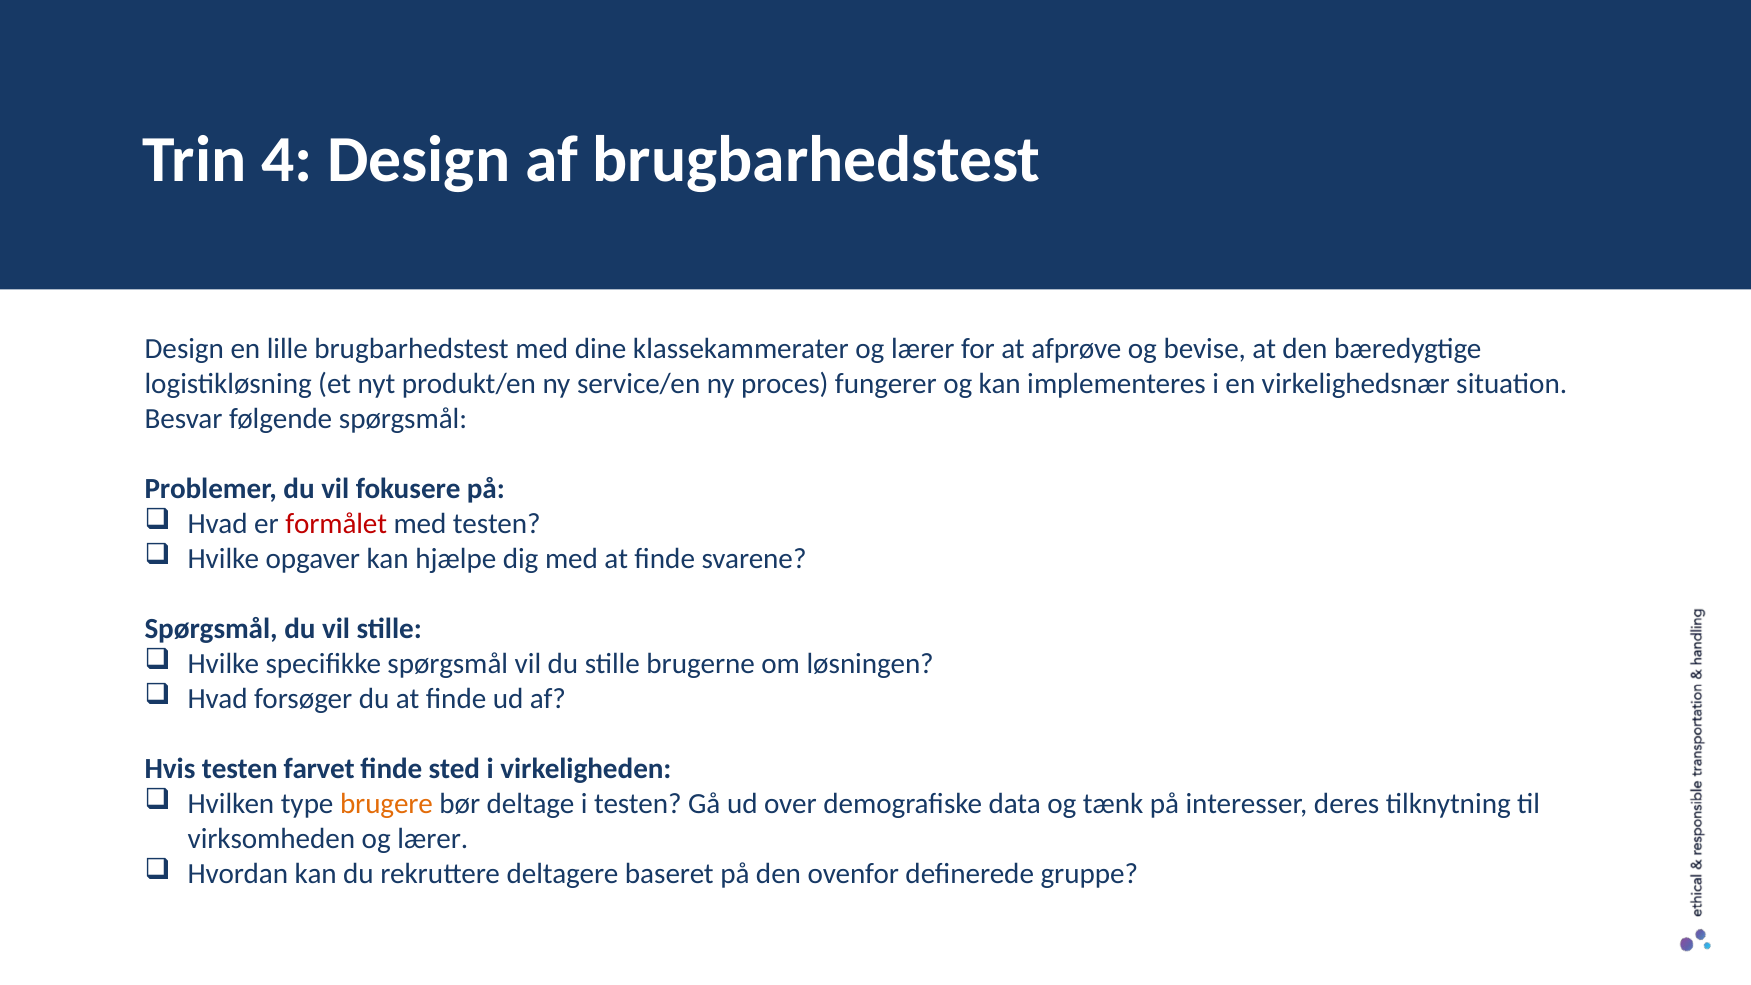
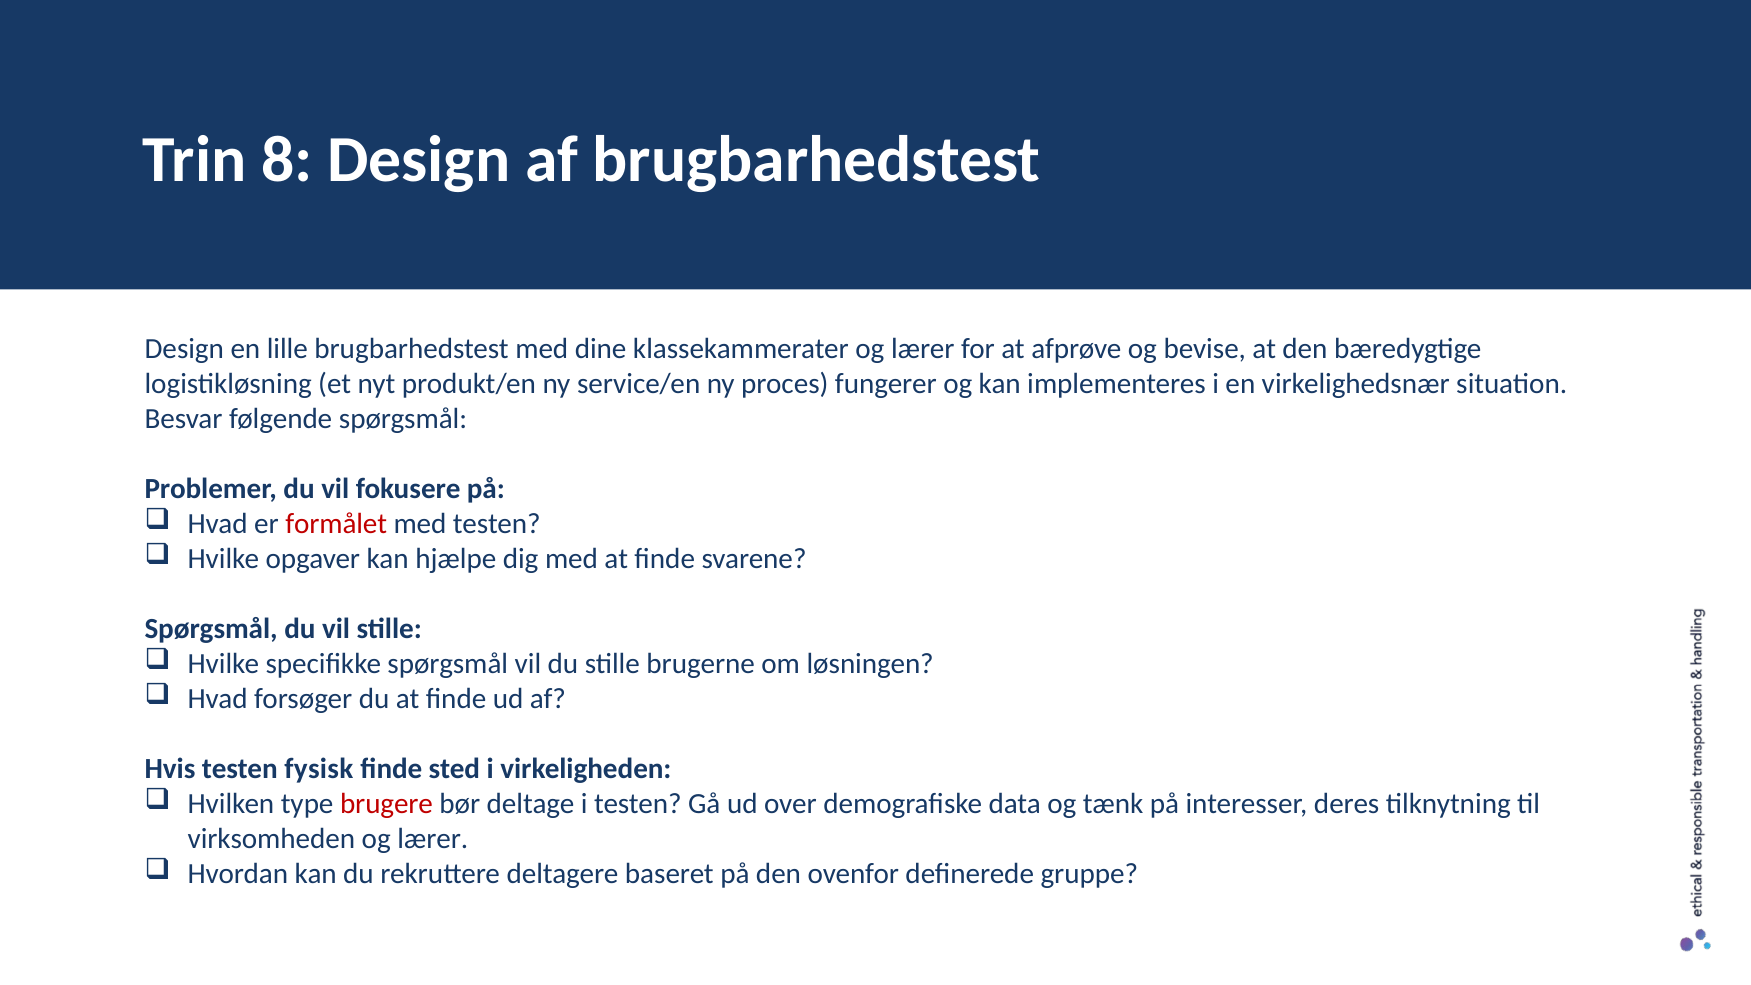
4: 4 -> 8 (287, 160)
farvet: farvet -> fysisk (319, 769)
brugere colour: orange -> red (386, 804)
